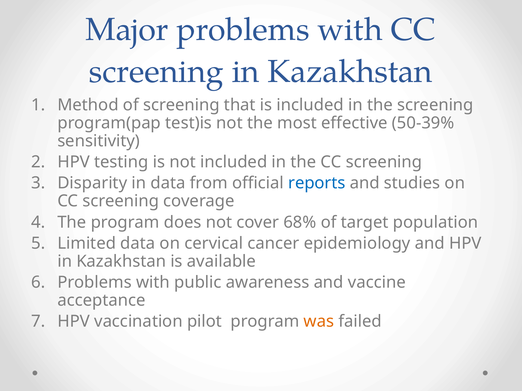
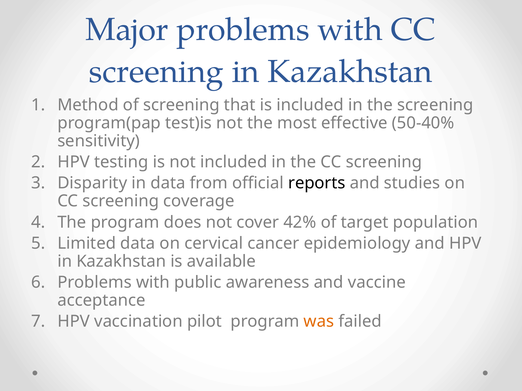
50-39%: 50-39% -> 50-40% (423, 123)
reports colour: blue -> black (317, 183)
68%: 68% -> 42% (300, 223)
